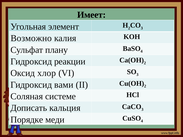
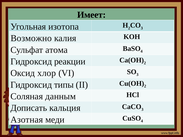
элемент: элемент -> изотопа (64, 27)
плану: плану -> атома (57, 50)
вами: вами -> типы (64, 85)
системе: системе -> данным (61, 97)
Порядке: Порядке -> Азотная (27, 120)
